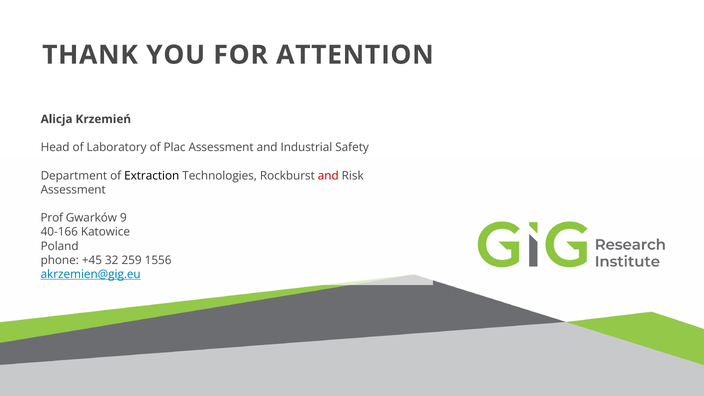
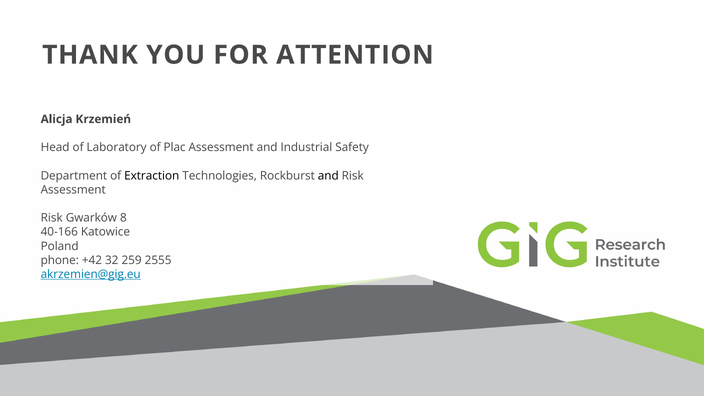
and colour: red -> black (328, 176)
Prof: Prof -> Risk (52, 218)
9: 9 -> 8 (123, 218)
+45: +45 -> +42 (92, 260)
1556: 1556 -> 2555 (158, 260)
